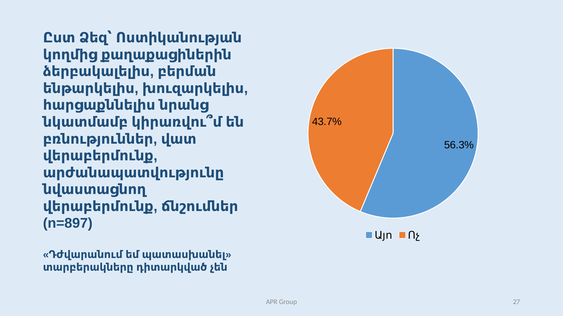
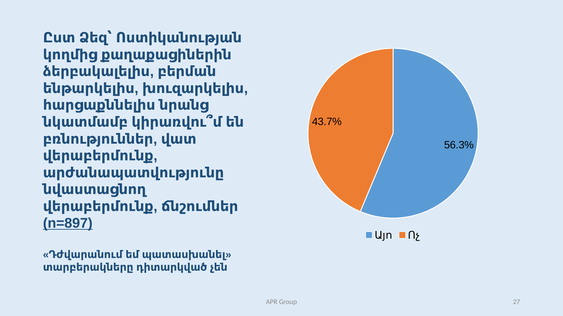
n=897 underline: none -> present (68, 224)
